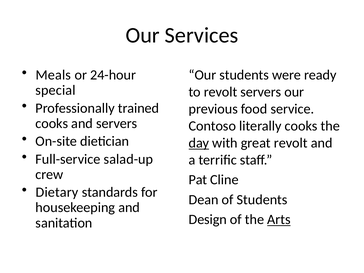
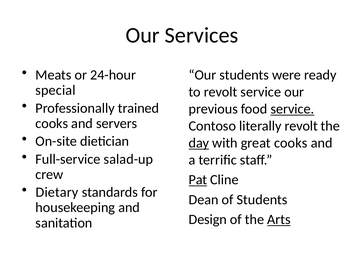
Meals: Meals -> Meats (53, 75)
revolt servers: servers -> service (261, 92)
service underline: none -> present (292, 109)
literally cooks: cooks -> revolt (301, 126)
great revolt: revolt -> cooks (291, 143)
Pat underline: none -> present (198, 180)
